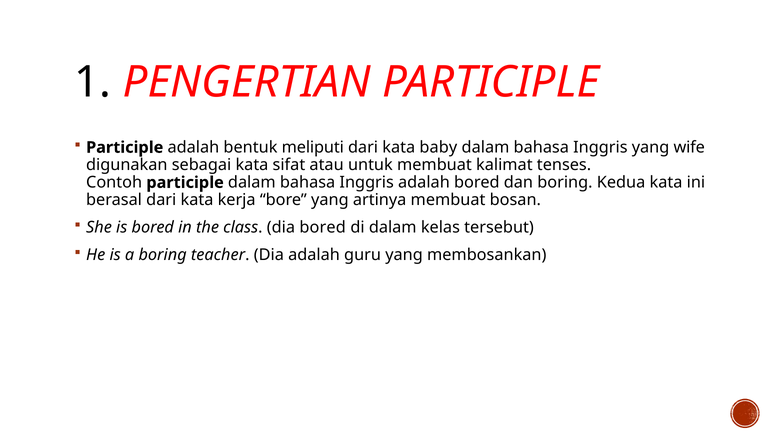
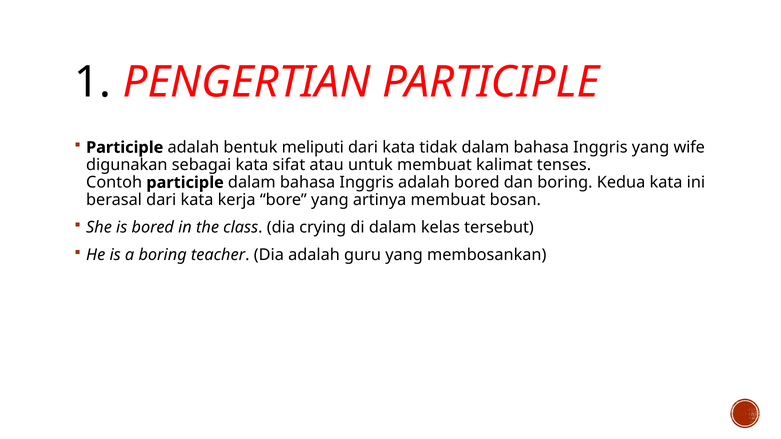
baby: baby -> tidak (438, 148)
dia bored: bored -> crying (323, 228)
